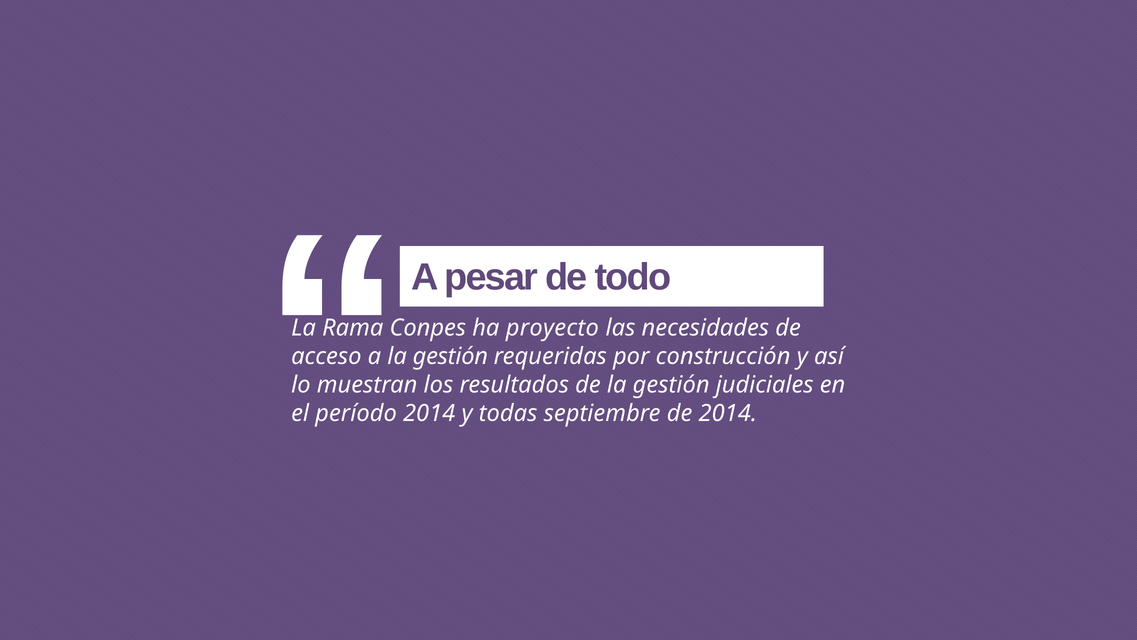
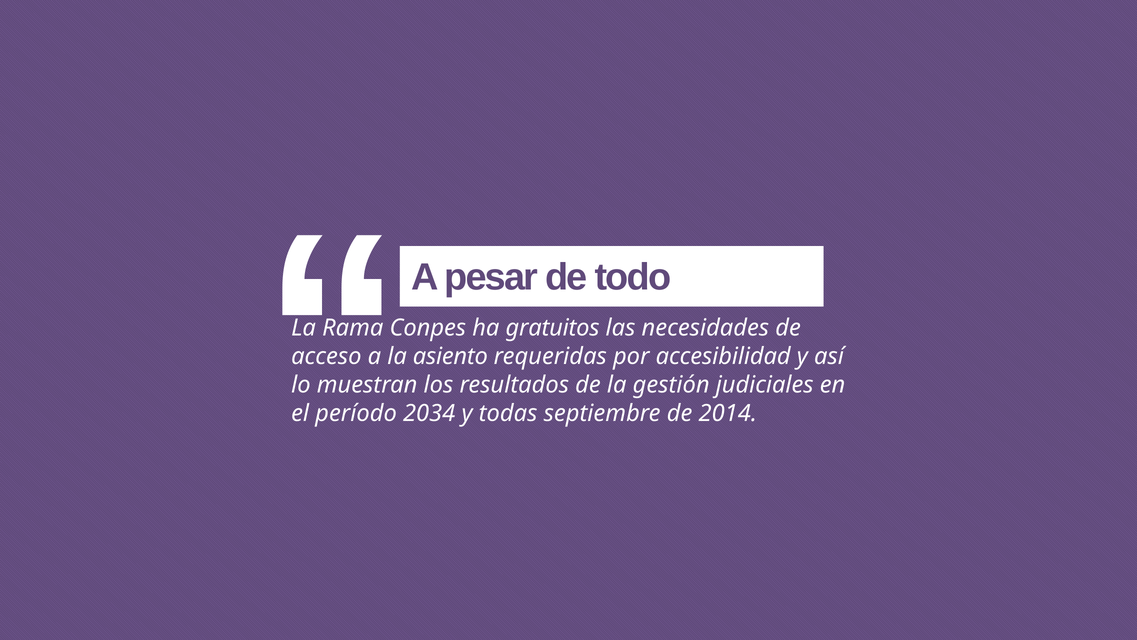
proyecto: proyecto -> gratuitos (553, 328)
gestión: gestión -> asiento (450, 356)
construcción: construcción -> accesibilidad (723, 356)
2014: 2014 -> 2034 (429, 413)
